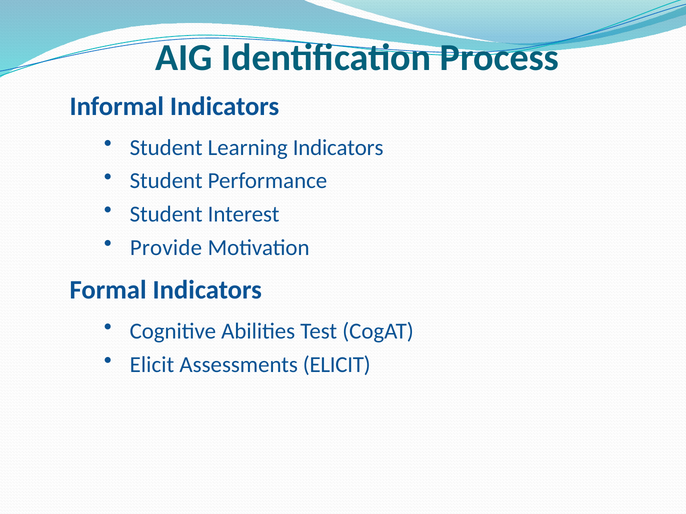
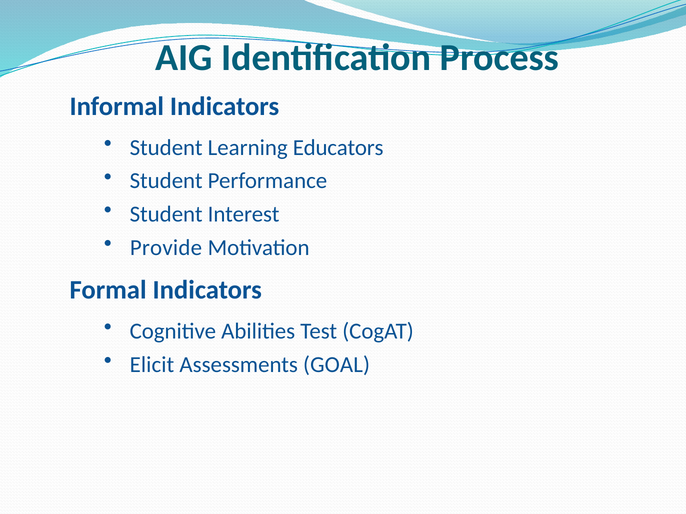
Learning Indicators: Indicators -> Educators (338, 148)
Assessments ELICIT: ELICIT -> GOAL (337, 365)
